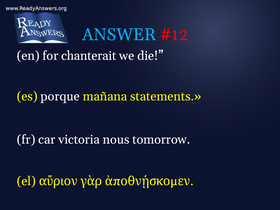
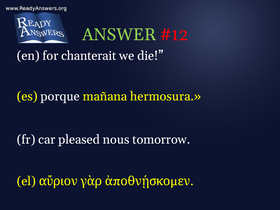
ANSWER colour: light blue -> light green (119, 35)
statements: statements -> hermosura (166, 96)
victoria: victoria -> pleased (79, 140)
